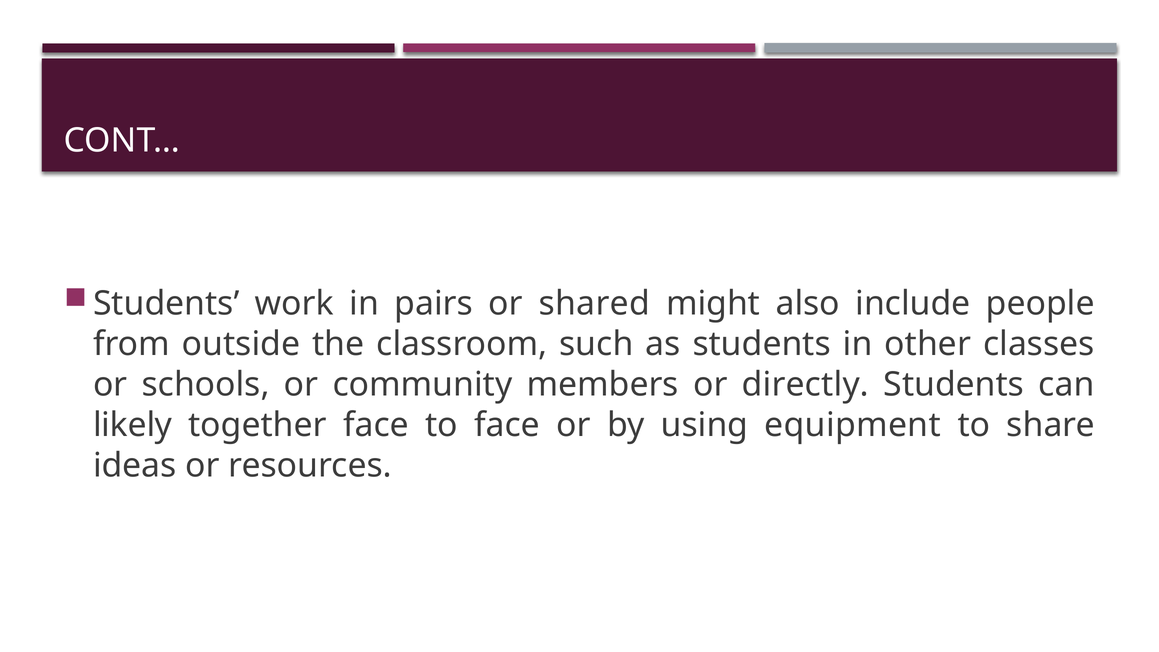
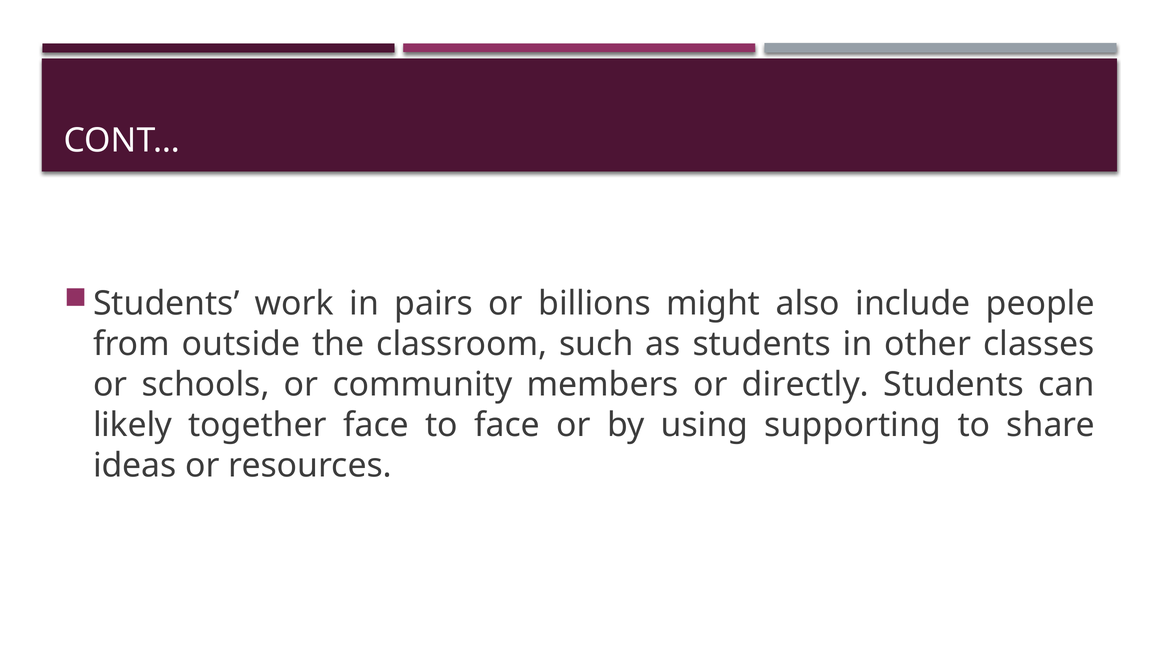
shared: shared -> billions (595, 303)
equipment: equipment -> supporting (853, 425)
